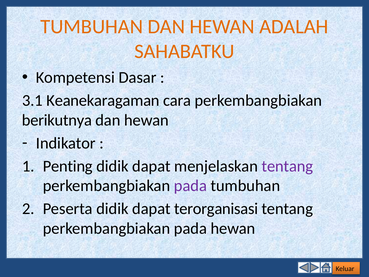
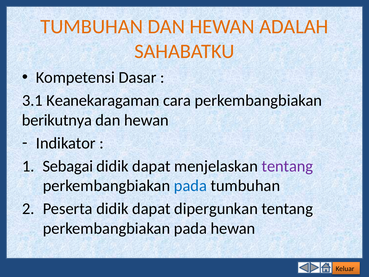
Penting: Penting -> Sebagai (68, 166)
pada colour: purple -> blue (190, 186)
terorganisasi: terorganisasi -> dipergunkan (216, 209)
